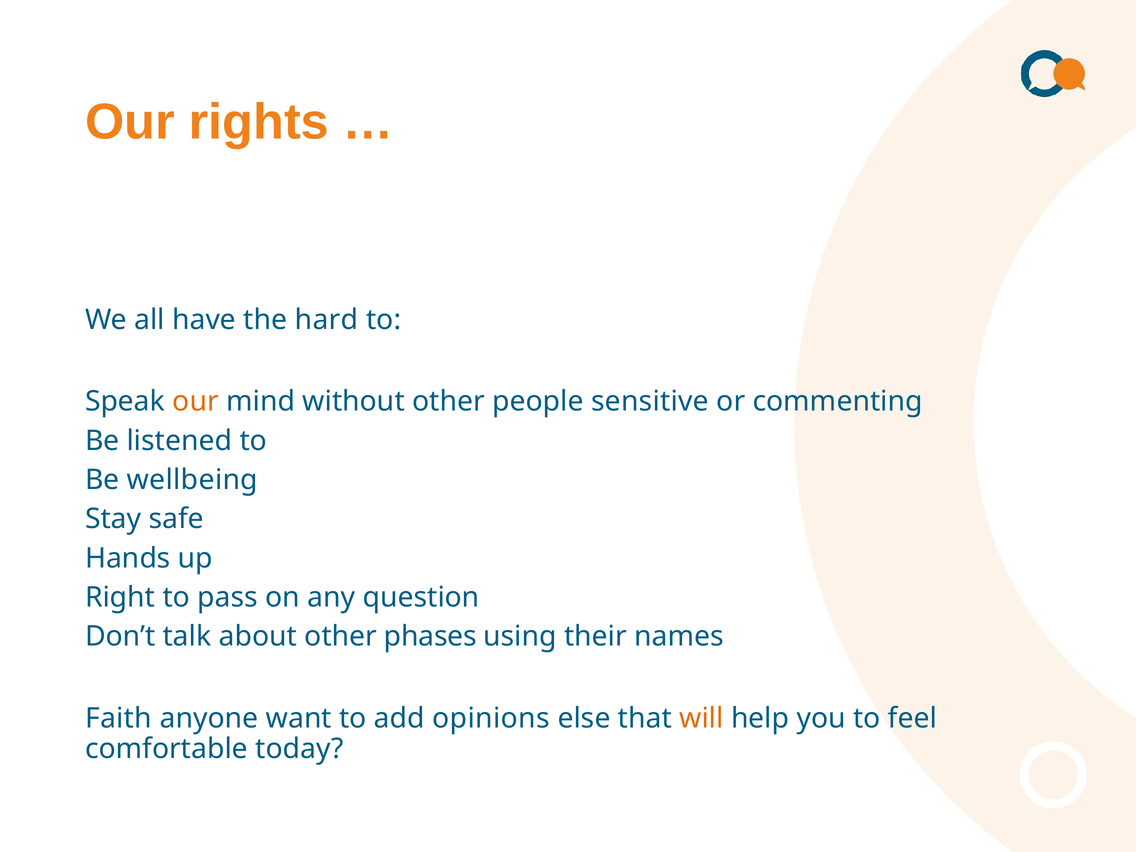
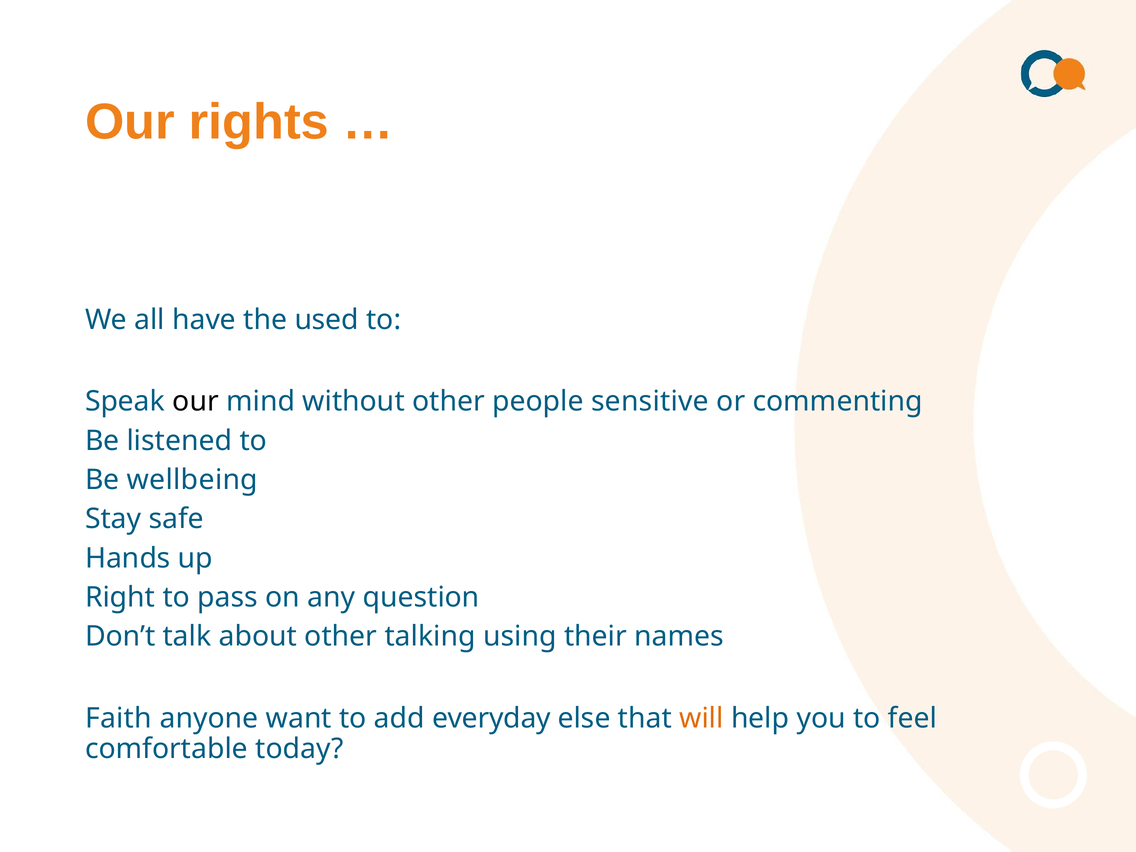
hard: hard -> used (327, 320)
our colour: orange -> black (196, 402)
phases: phases -> talking (430, 637)
opinions: opinions -> everyday (491, 718)
